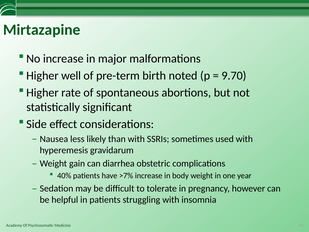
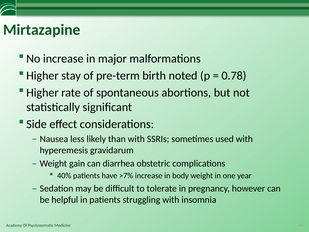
well: well -> stay (71, 76)
9.70: 9.70 -> 0.78 (234, 76)
